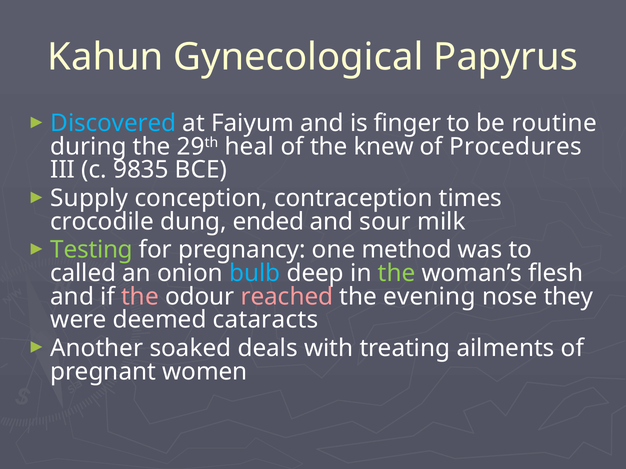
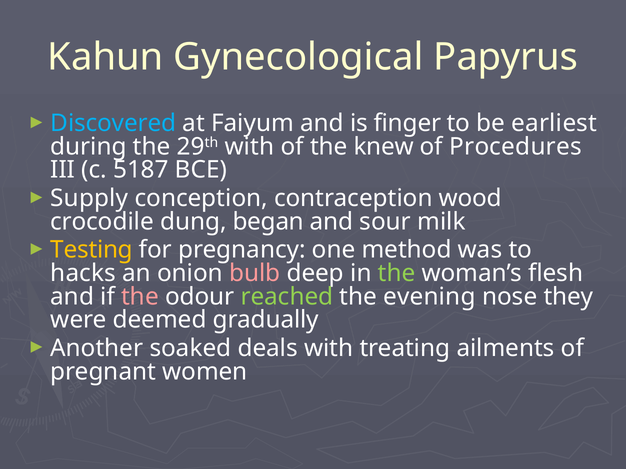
routine: routine -> earliest (554, 123)
29th heal: heal -> with (249, 147)
9835: 9835 -> 5187 (141, 170)
times: times -> wood (470, 198)
ended: ended -> began (268, 222)
Testing colour: light green -> yellow (92, 250)
called: called -> hacks (83, 273)
bulb colour: light blue -> pink (255, 273)
reached colour: pink -> light green (287, 297)
cataracts: cataracts -> gradually (266, 320)
